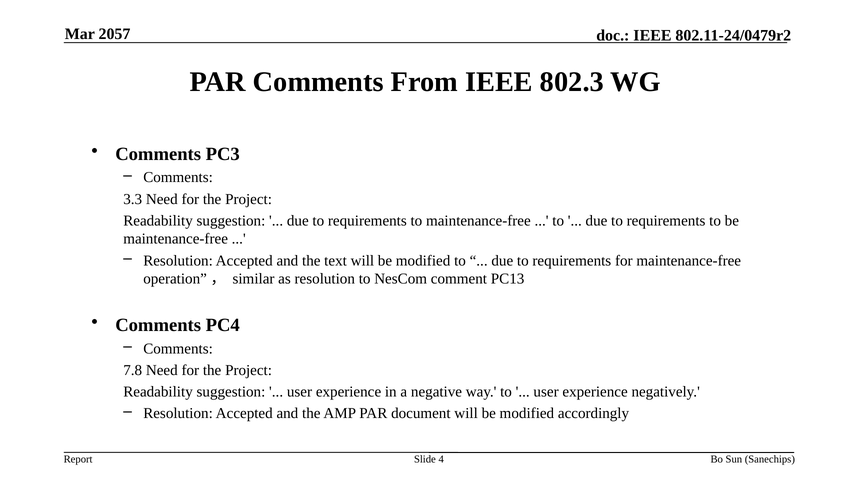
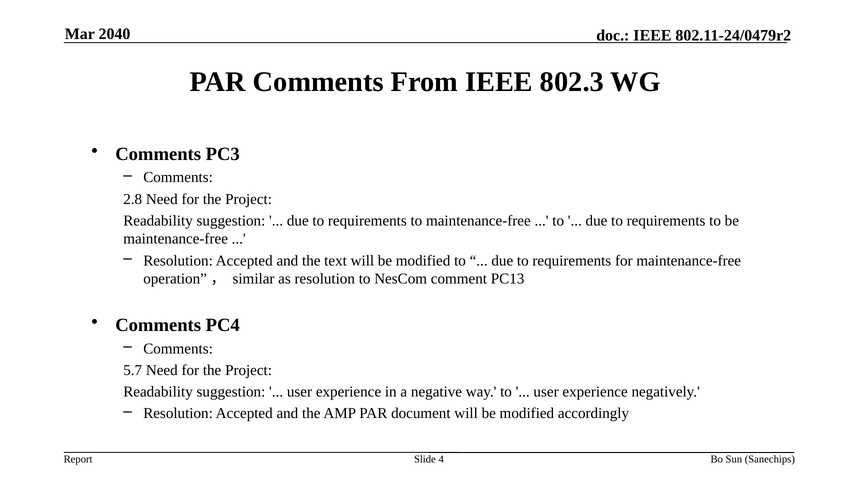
2057: 2057 -> 2040 (114, 34)
3.3: 3.3 -> 2.8 (133, 199)
7.8: 7.8 -> 5.7 (133, 370)
